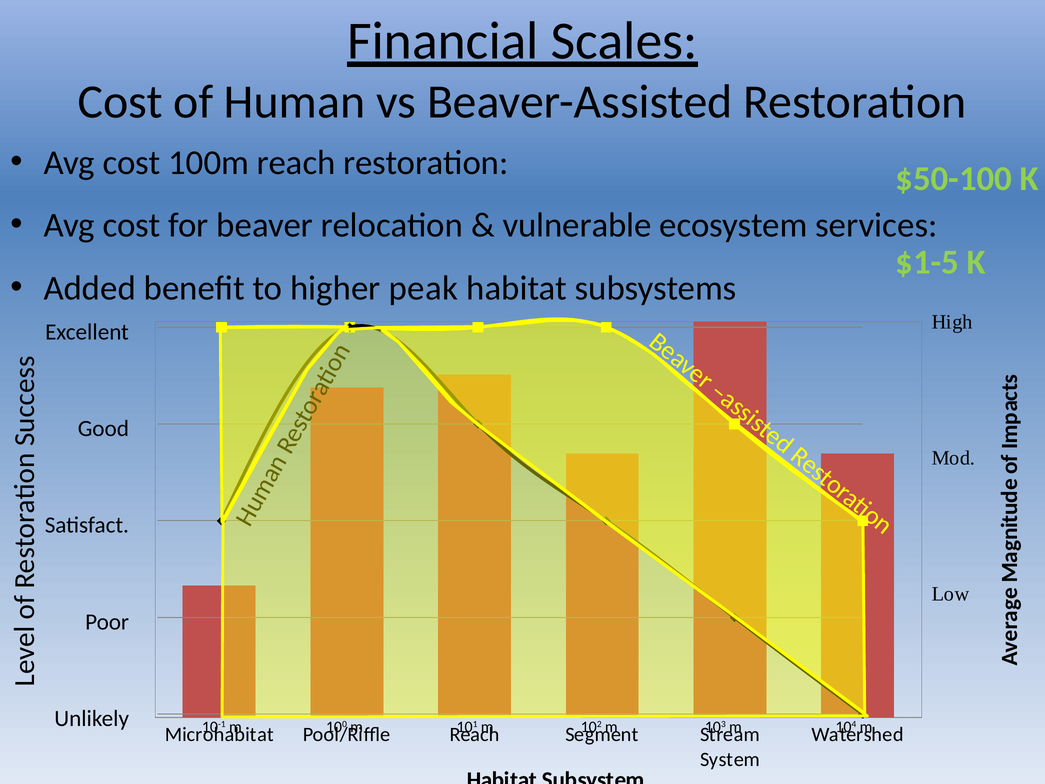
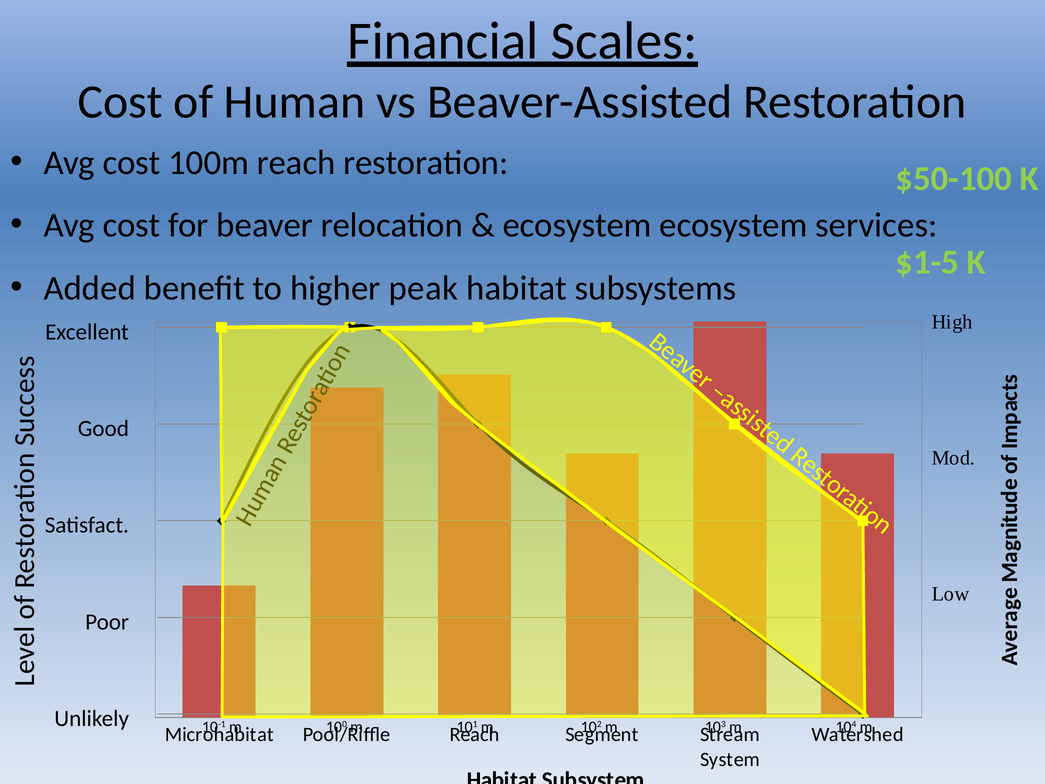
vulnerable: vulnerable -> ecosystem (577, 225)
